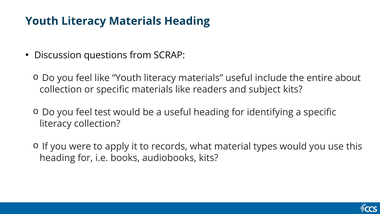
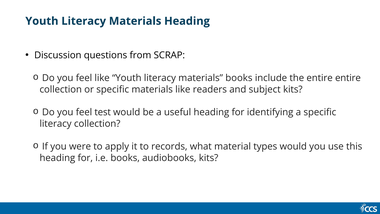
materials useful: useful -> books (239, 78)
entire about: about -> entire (348, 78)
